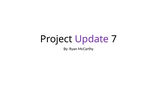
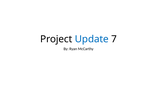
Update colour: purple -> blue (92, 39)
